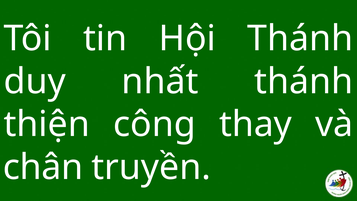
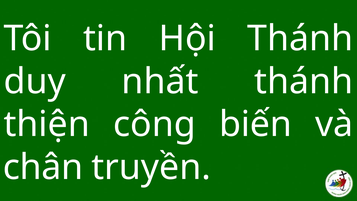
thay: thay -> biến (256, 124)
